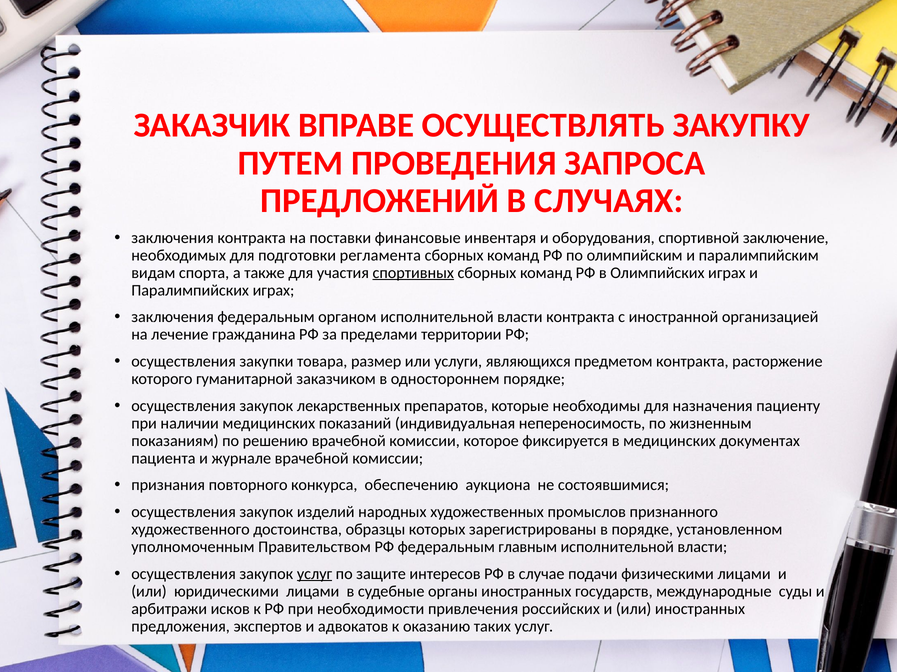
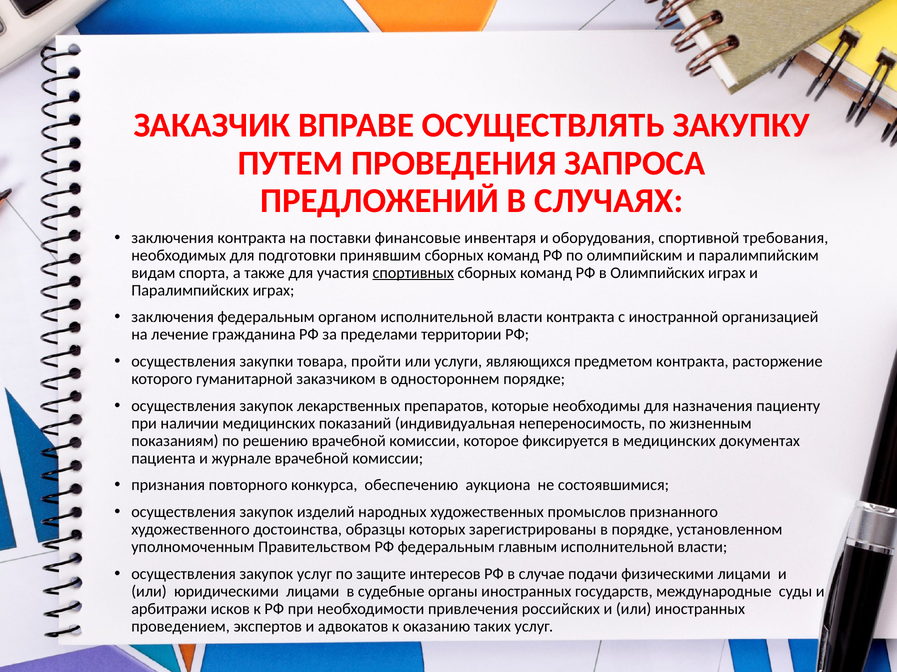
заключение: заключение -> требования (786, 238)
регламента: регламента -> принявшим (380, 255)
размер: размер -> пройти (376, 362)
услуг underline: present -> none (315, 574)
предложения: предложения -> проведением (181, 627)
